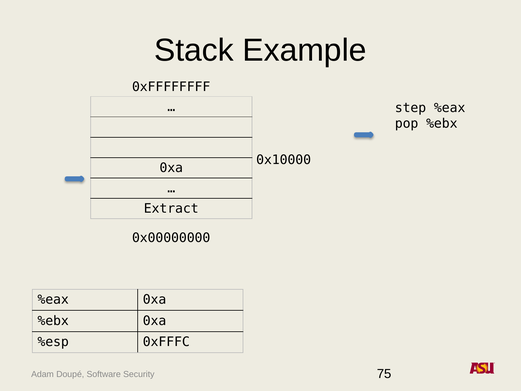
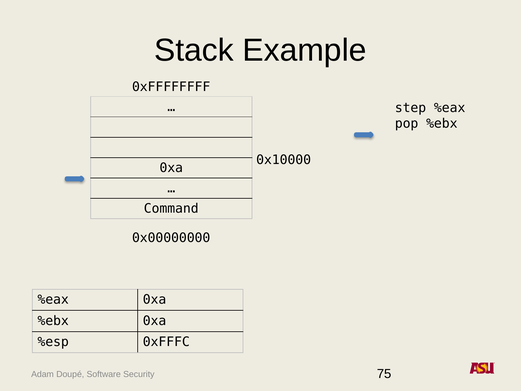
Extract: Extract -> Command (171, 209)
